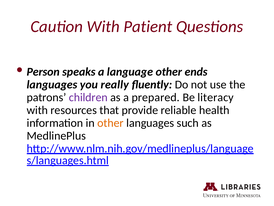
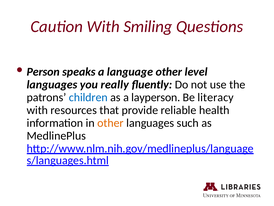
Patient: Patient -> Smiling (148, 27)
ends: ends -> level (196, 72)
children colour: purple -> blue (88, 97)
prepared: prepared -> layperson (156, 97)
